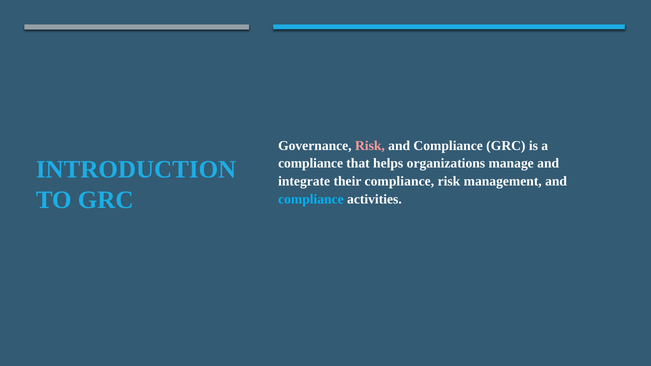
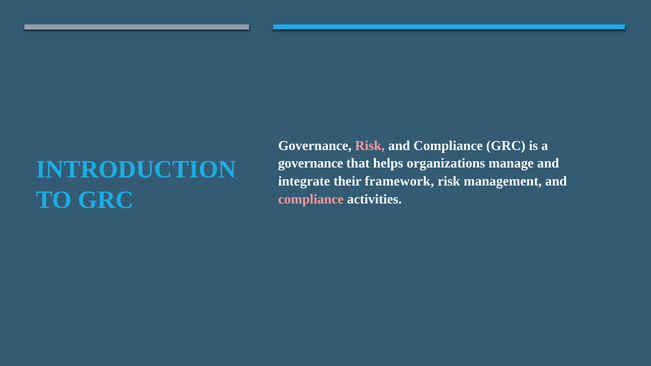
compliance: compliance -> governance (311, 164)
their compliance: compliance -> framework (399, 181)
compliance colour: light blue -> pink (311, 199)
